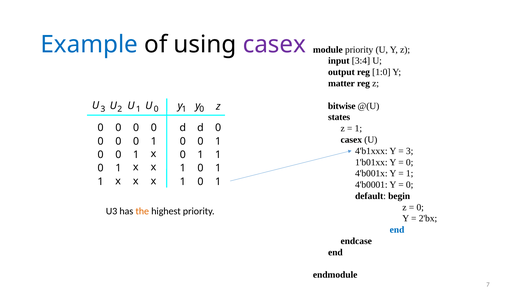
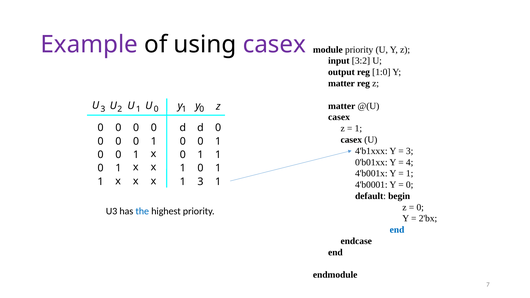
Example colour: blue -> purple (89, 45)
3:4: 3:4 -> 3:2 (361, 61)
bitwise: bitwise -> matter (342, 106)
states: states -> casex (339, 117)
1'b01xx: 1'b01xx -> 0'b01xx (371, 162)
0: 0 -> 4 (410, 162)
0: 0 -> 3 (200, 182)
the colour: orange -> blue (142, 211)
